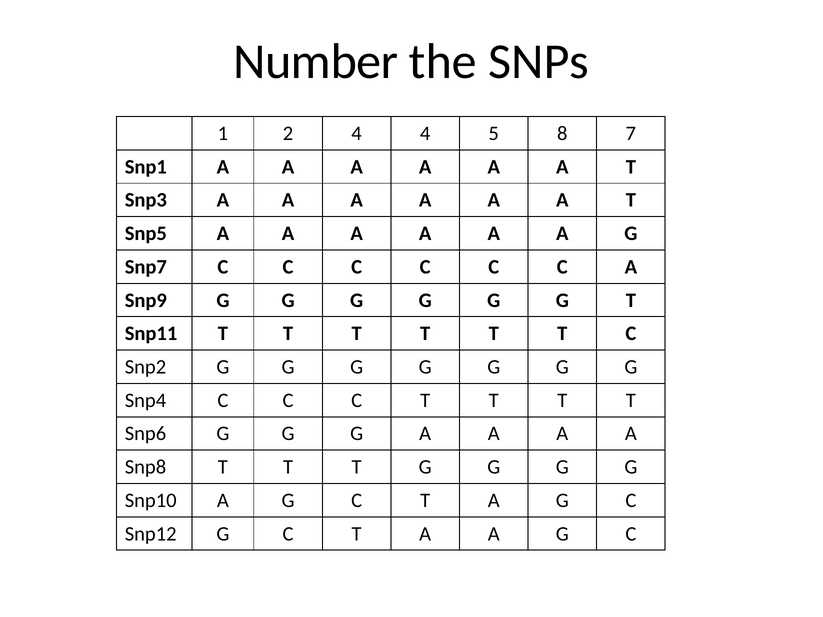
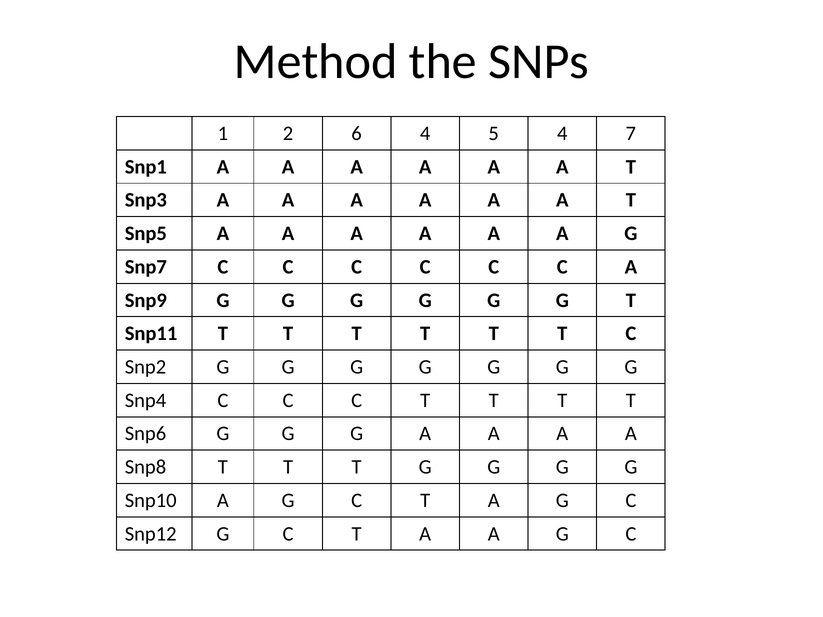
Number: Number -> Method (316, 62)
2 4: 4 -> 6 (357, 134)
5 8: 8 -> 4 (562, 134)
